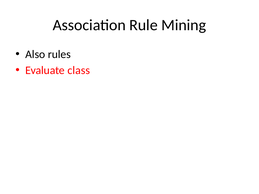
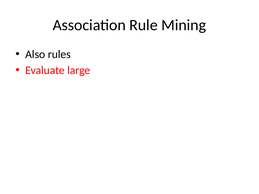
class: class -> large (79, 70)
